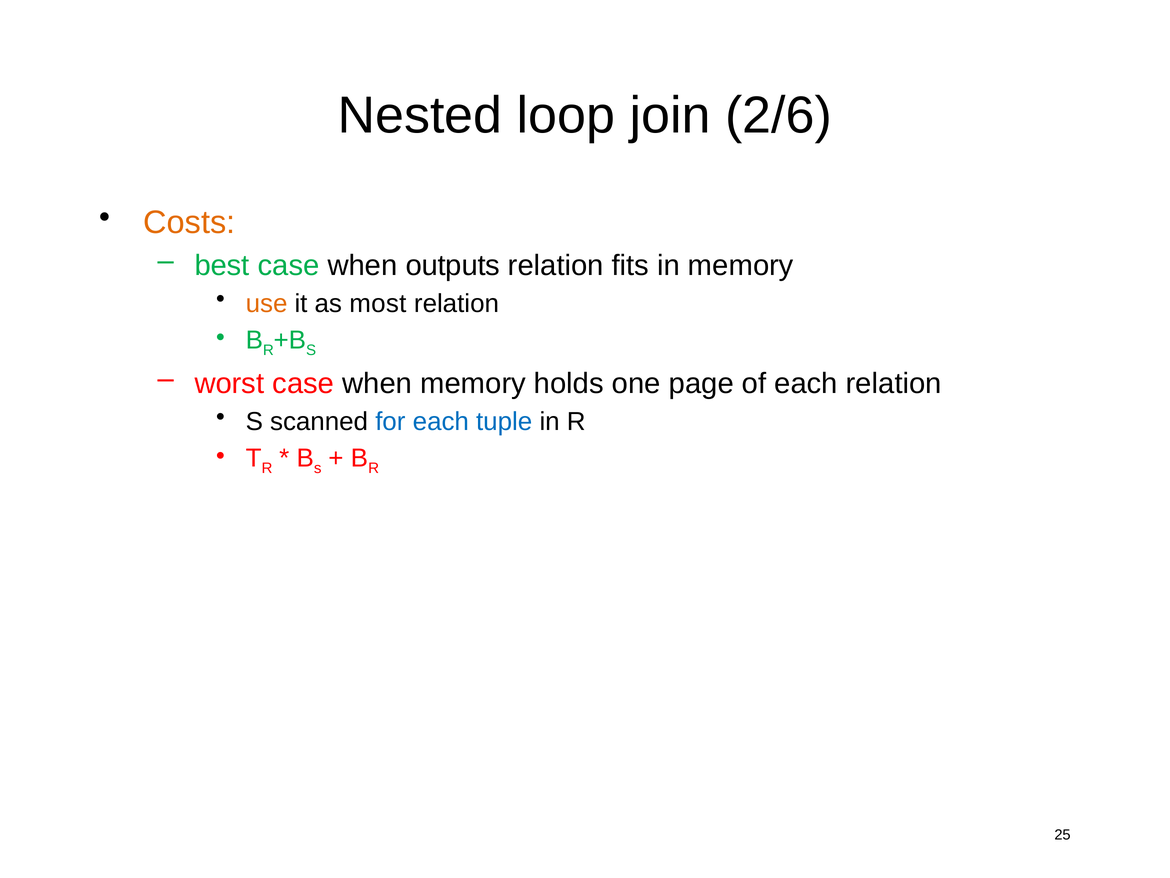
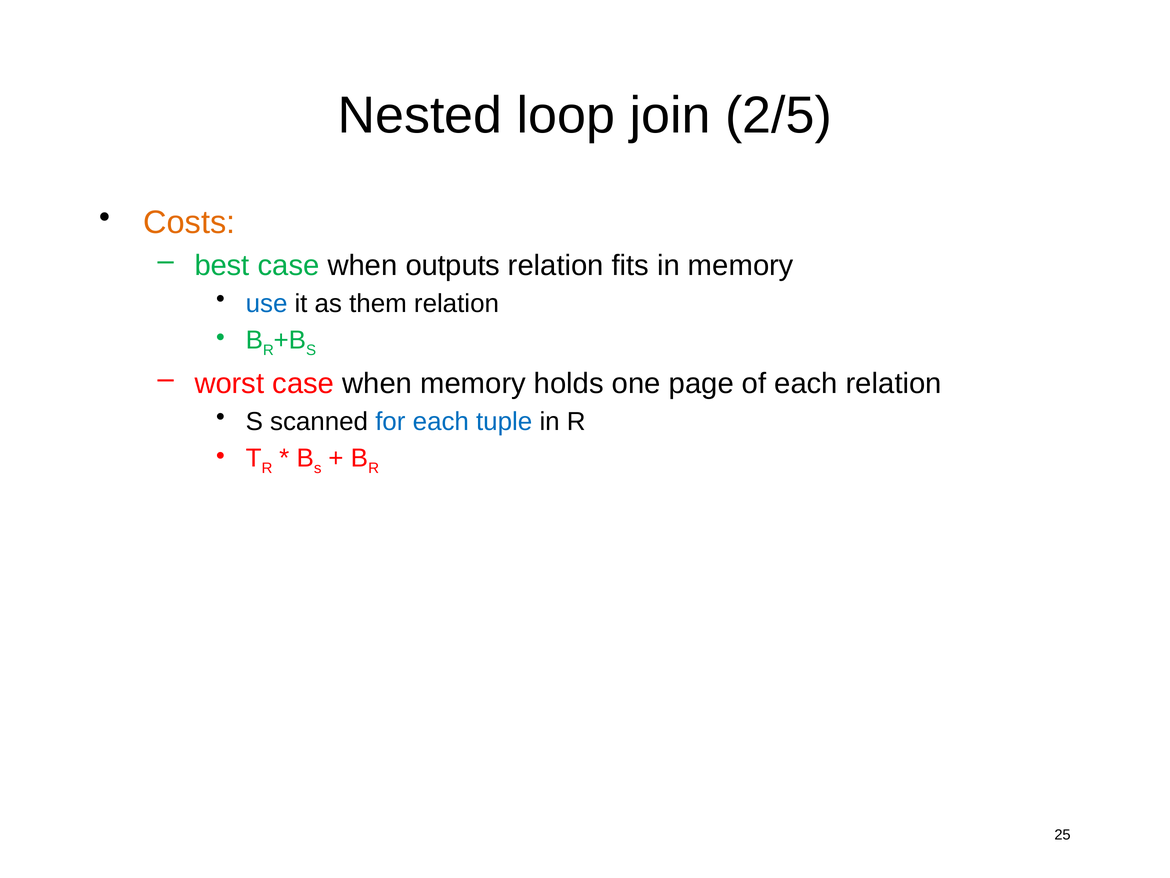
2/6: 2/6 -> 2/5 (779, 116)
use colour: orange -> blue (267, 303)
most: most -> them (378, 303)
